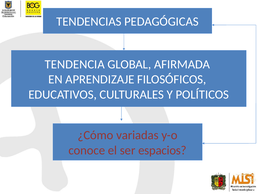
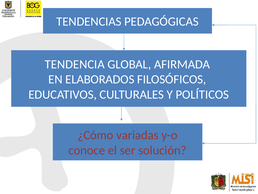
APRENDIZAJE: APRENDIZAJE -> ELABORADOS (100, 79)
espacios: espacios -> solución (162, 150)
